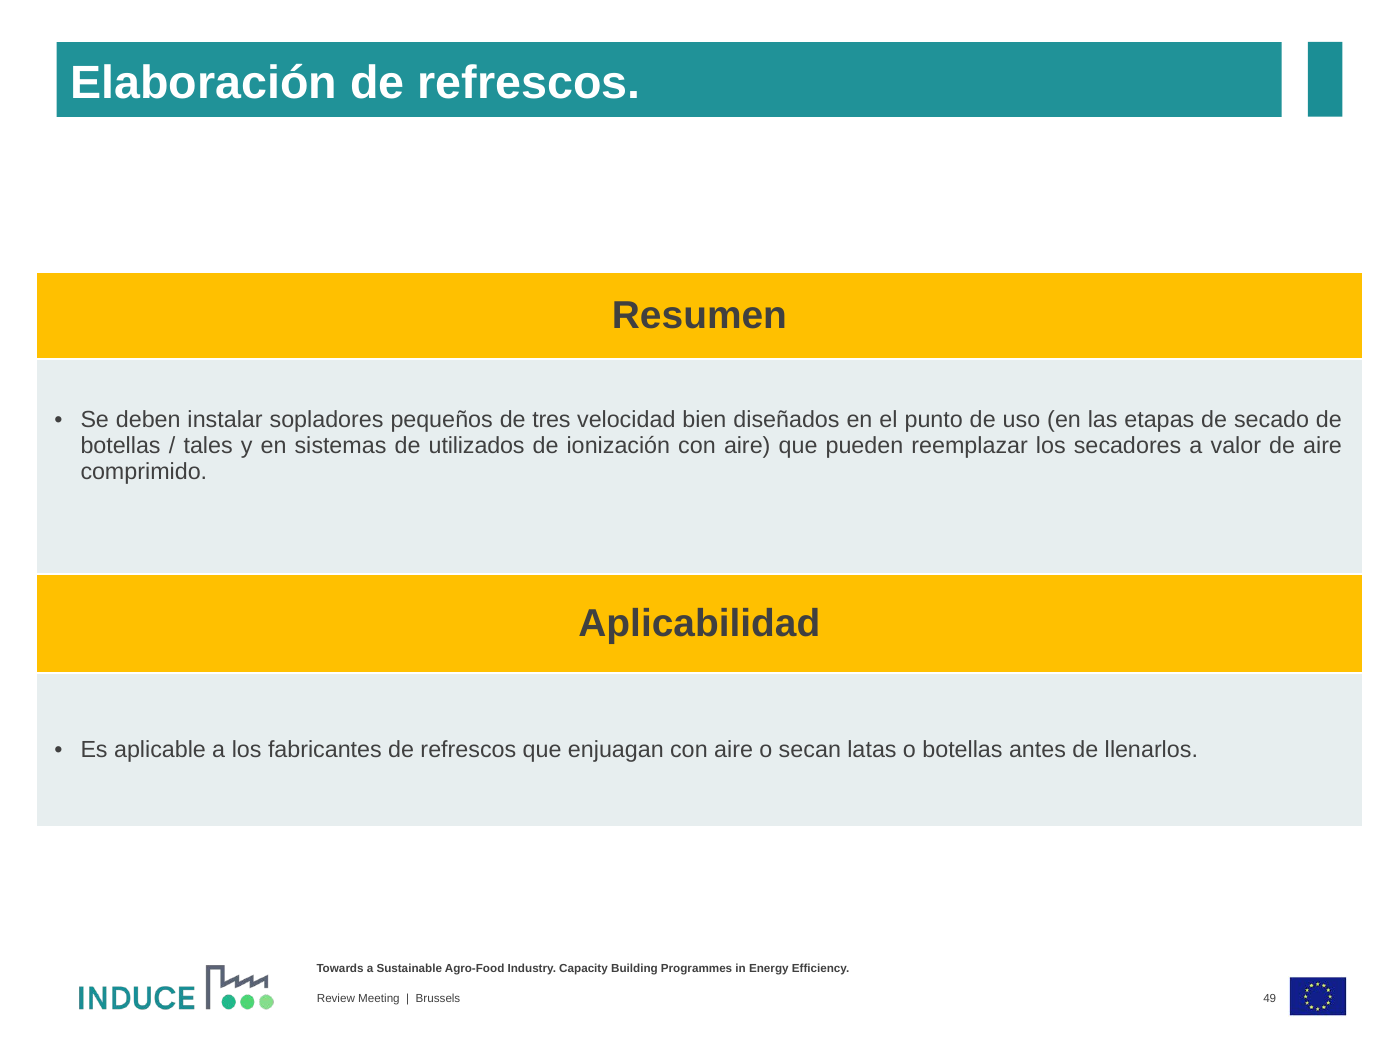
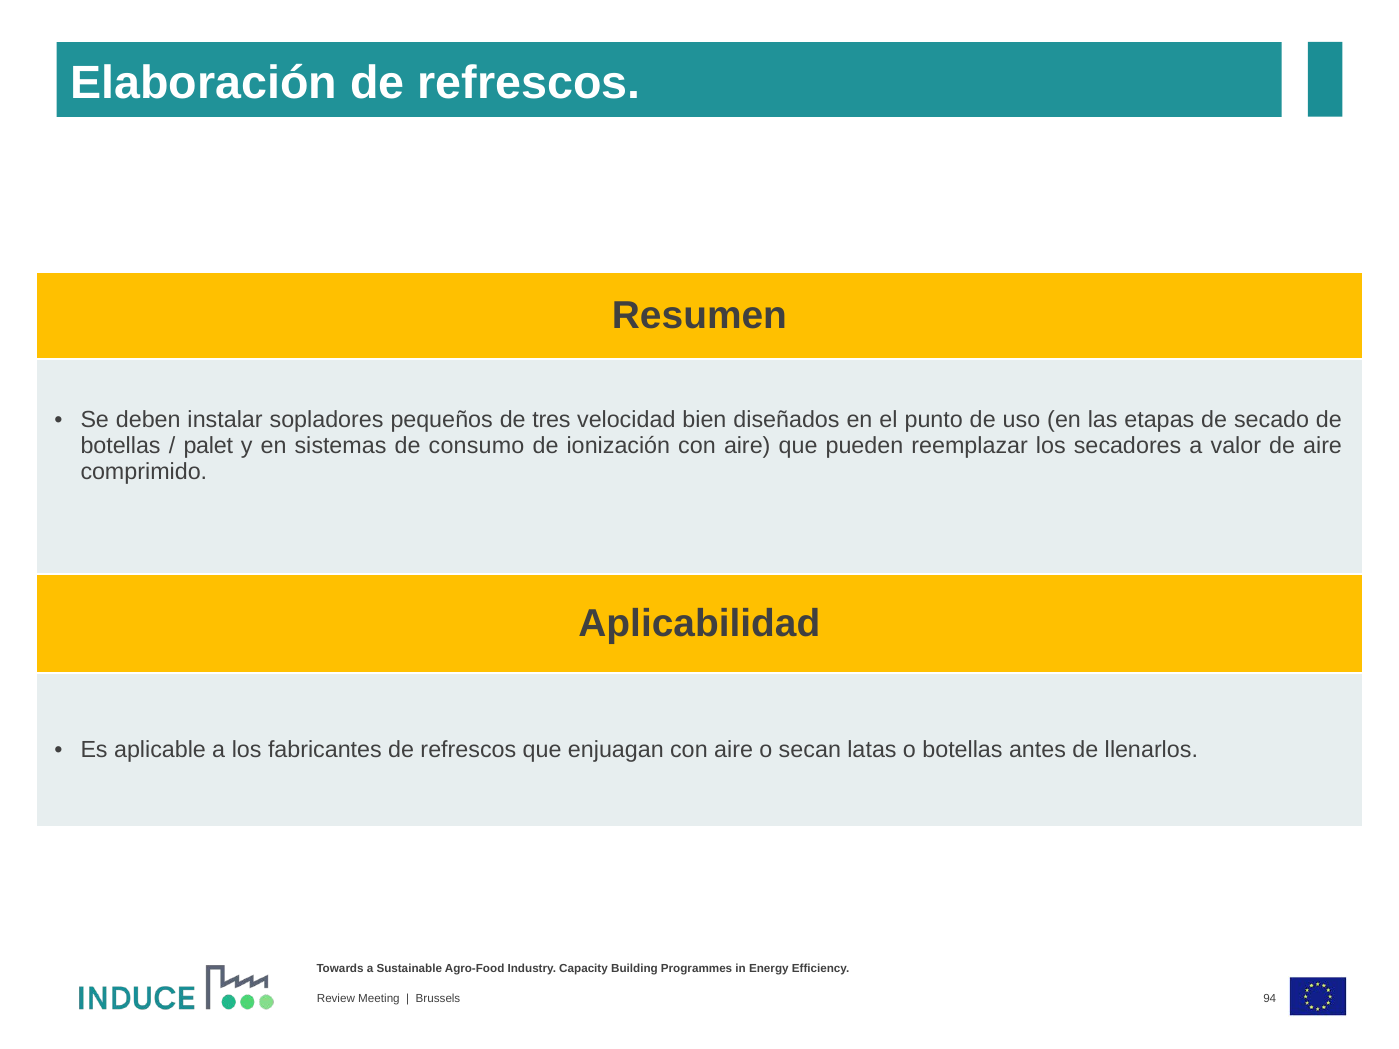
tales: tales -> palet (208, 446)
utilizados: utilizados -> consumo (477, 446)
49: 49 -> 94 (1270, 999)
